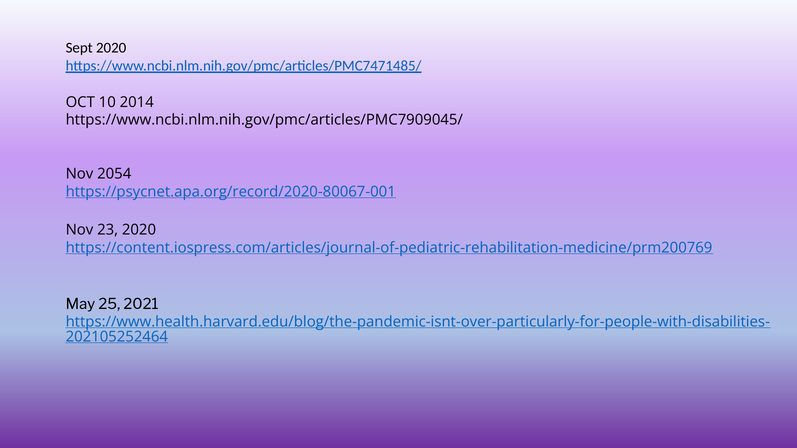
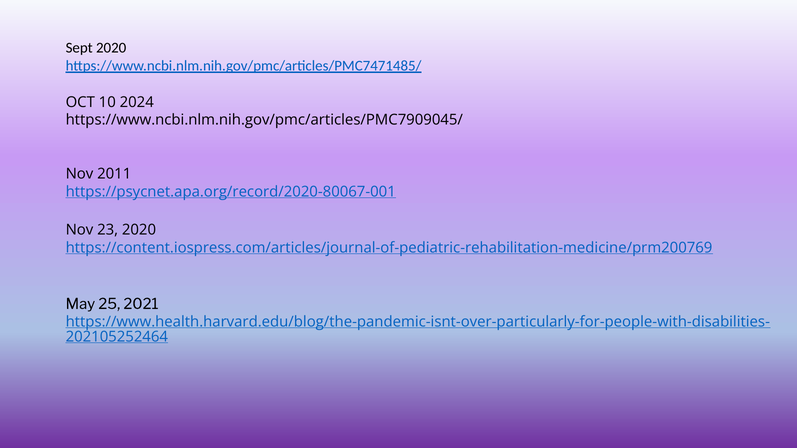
2014: 2014 -> 2024 (137, 102)
2054: 2054 -> 2011 (114, 174)
